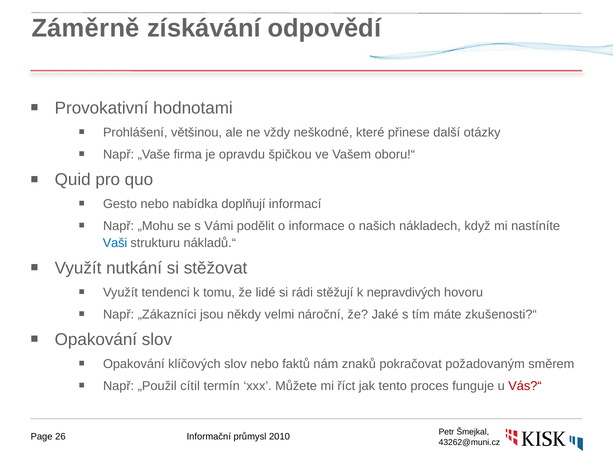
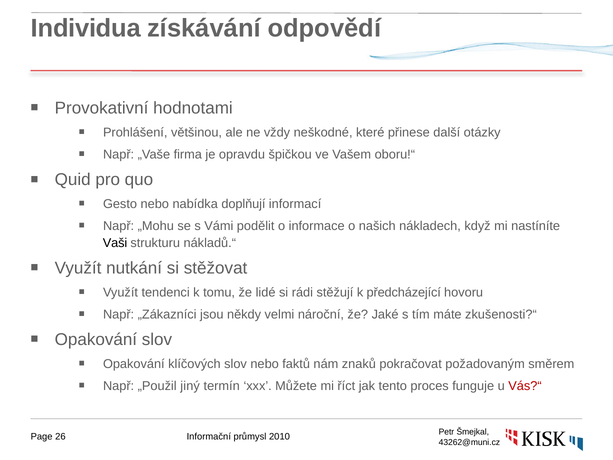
Záměrně: Záměrně -> Individua (86, 28)
Vaši colour: blue -> black (115, 243)
nepravdivých: nepravdivých -> předcházející (404, 292)
cítil: cítil -> jiný (190, 386)
